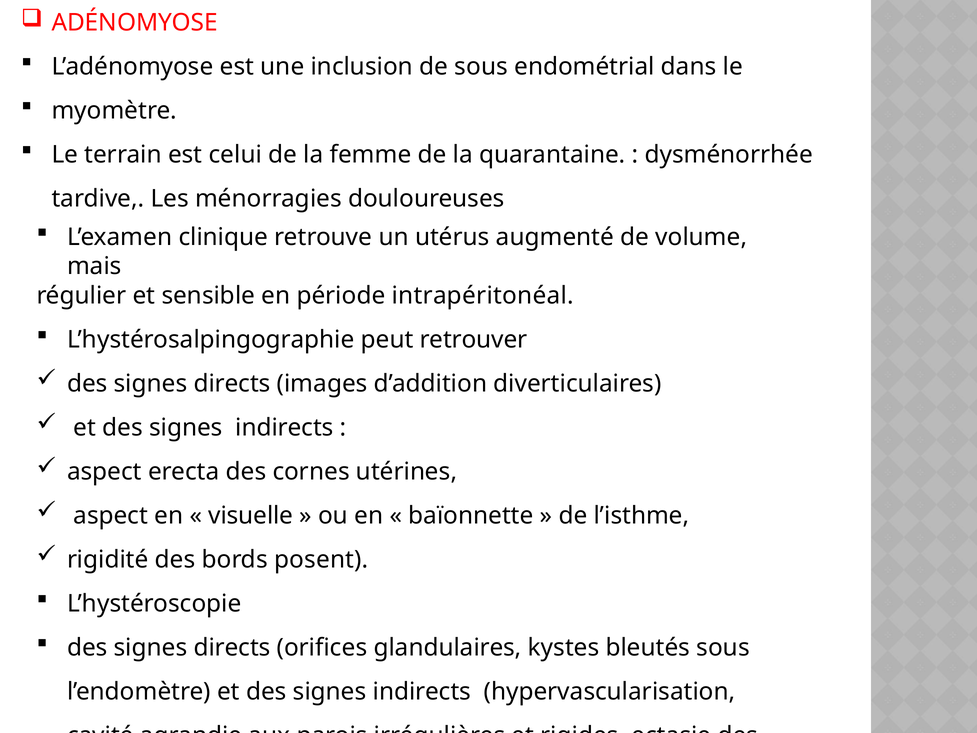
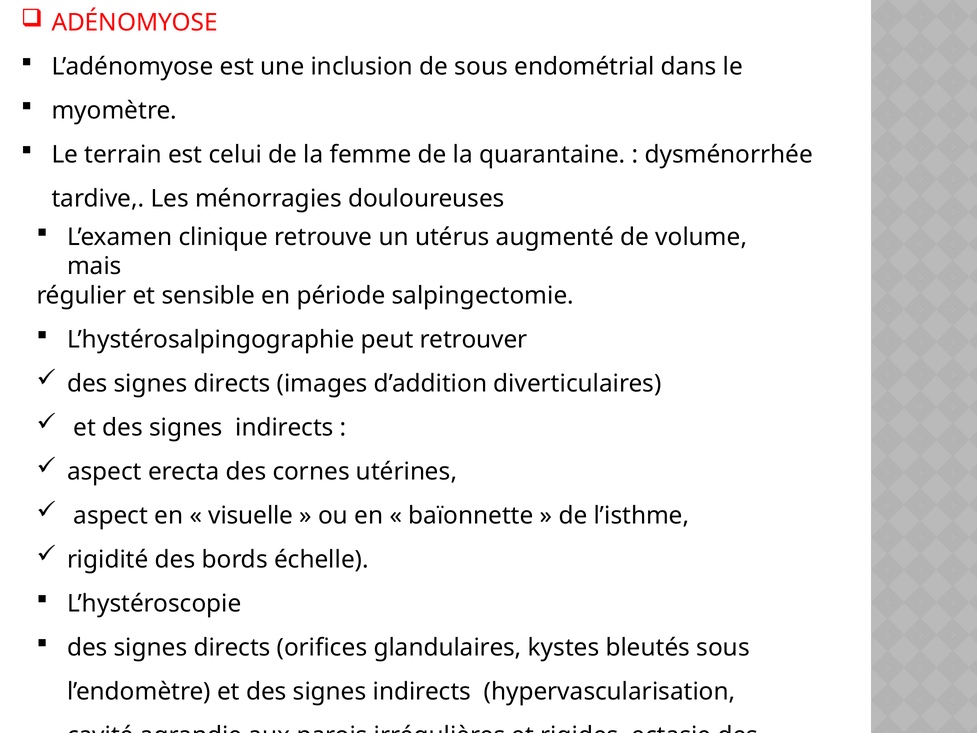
intrapéritonéal: intrapéritonéal -> salpingectomie (483, 296)
posent: posent -> échelle (321, 559)
